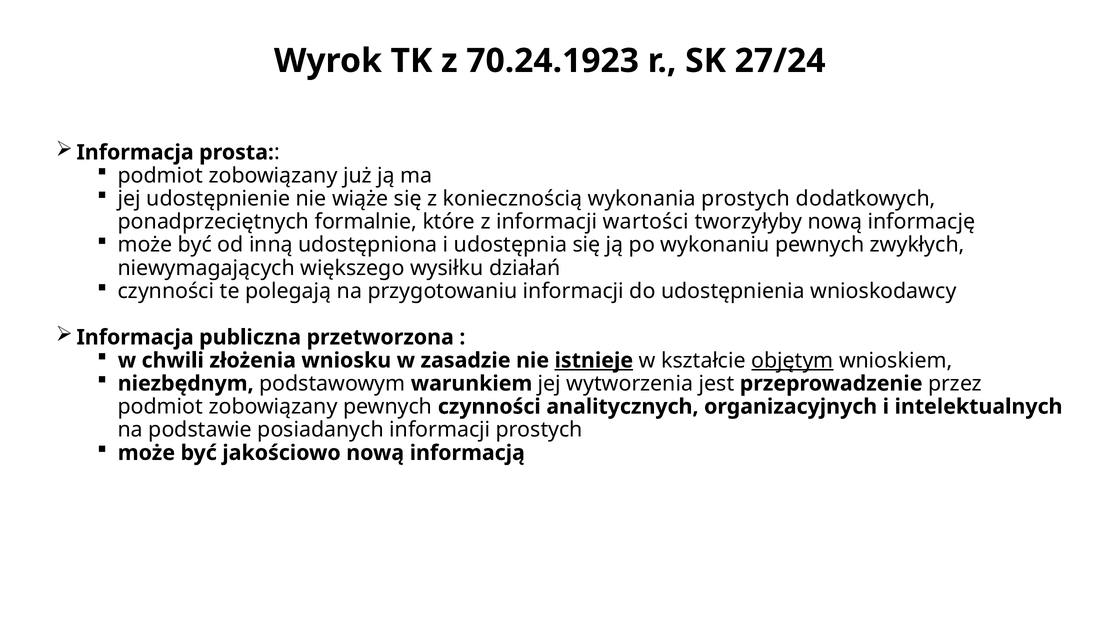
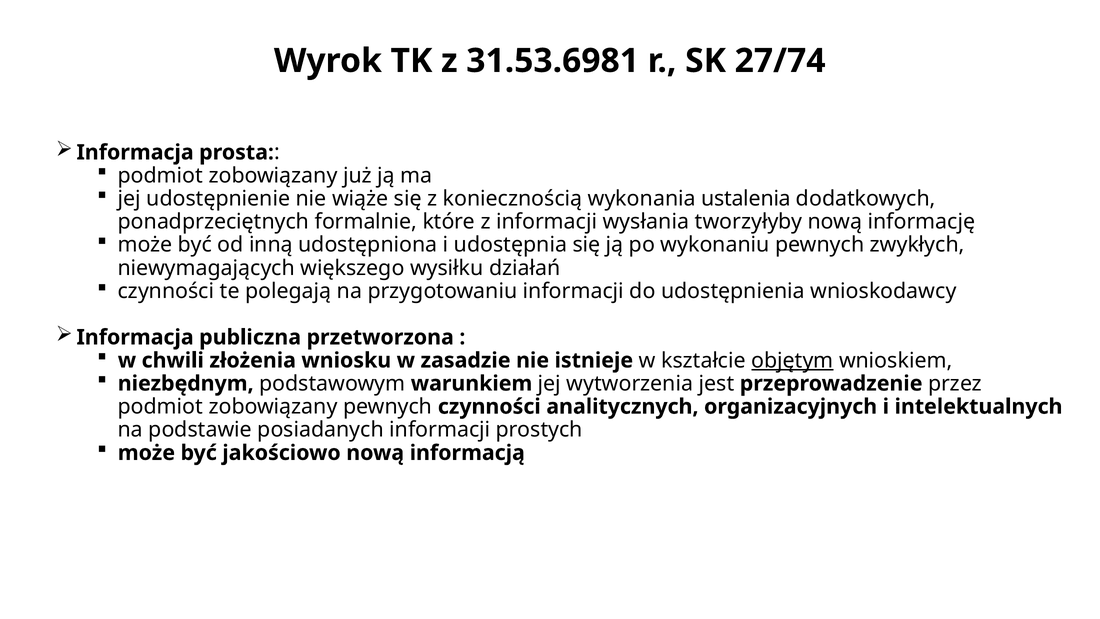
70.24.1923: 70.24.1923 -> 31.53.6981 (553, 61)
27/24: 27/24 -> 27/74 (780, 61)
wykonania prostych: prostych -> ustalenia (746, 199)
wartości: wartości -> wysłania (646, 222)
istnieje underline: present -> none (594, 360)
